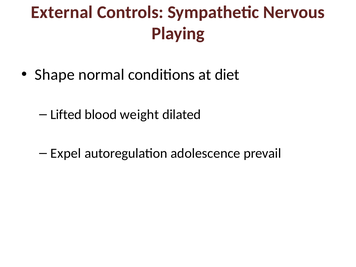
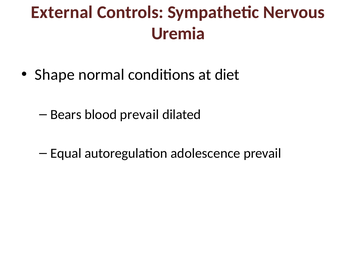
Playing: Playing -> Uremia (178, 34)
Lifted: Lifted -> Bears (66, 115)
blood weight: weight -> prevail (139, 115)
Expel: Expel -> Equal (66, 153)
